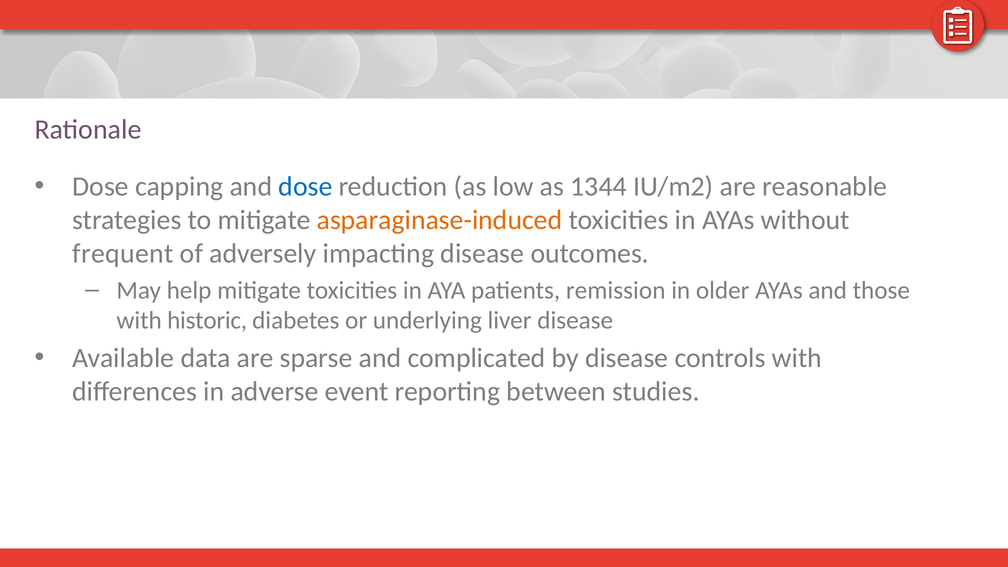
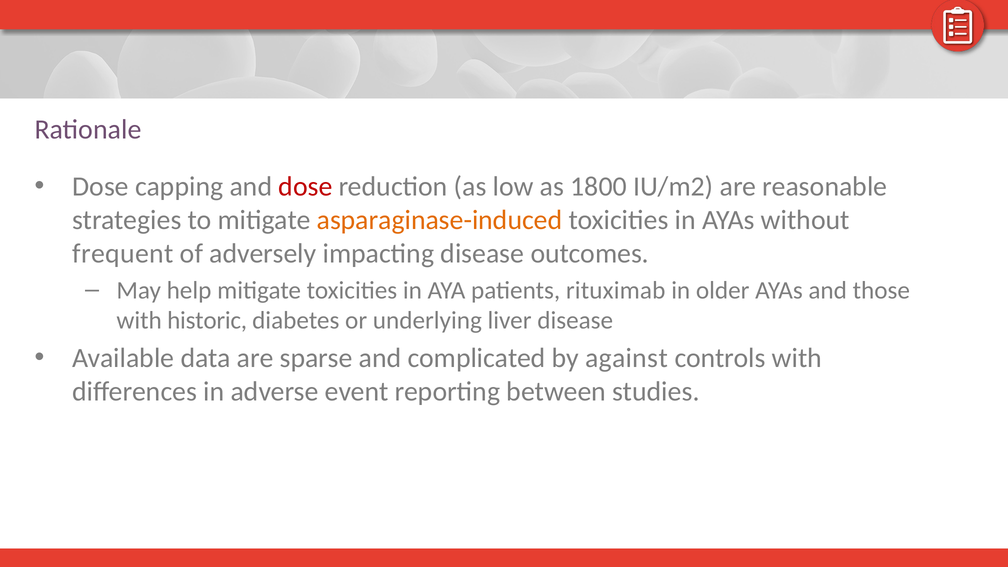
dose colour: blue -> red (305, 187)
1344: 1344 -> 1800 (599, 187)
remission: remission -> rituximab (616, 290)
by disease: disease -> against (627, 358)
